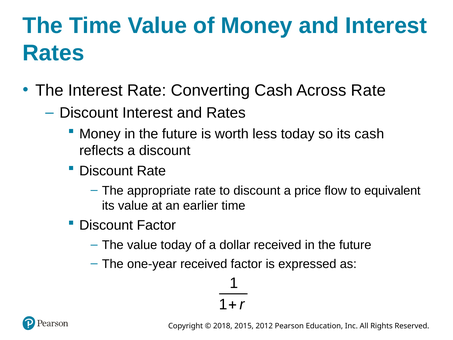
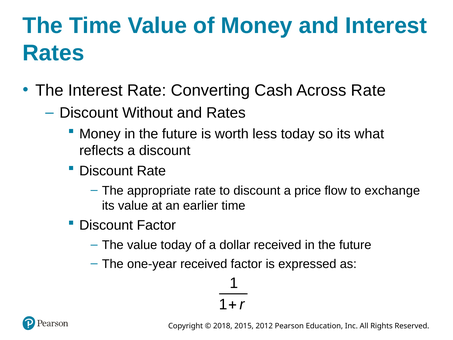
Discount Interest: Interest -> Without (148, 113)
its cash: cash -> what (369, 134)
equivalent: equivalent -> exchange (392, 190)
